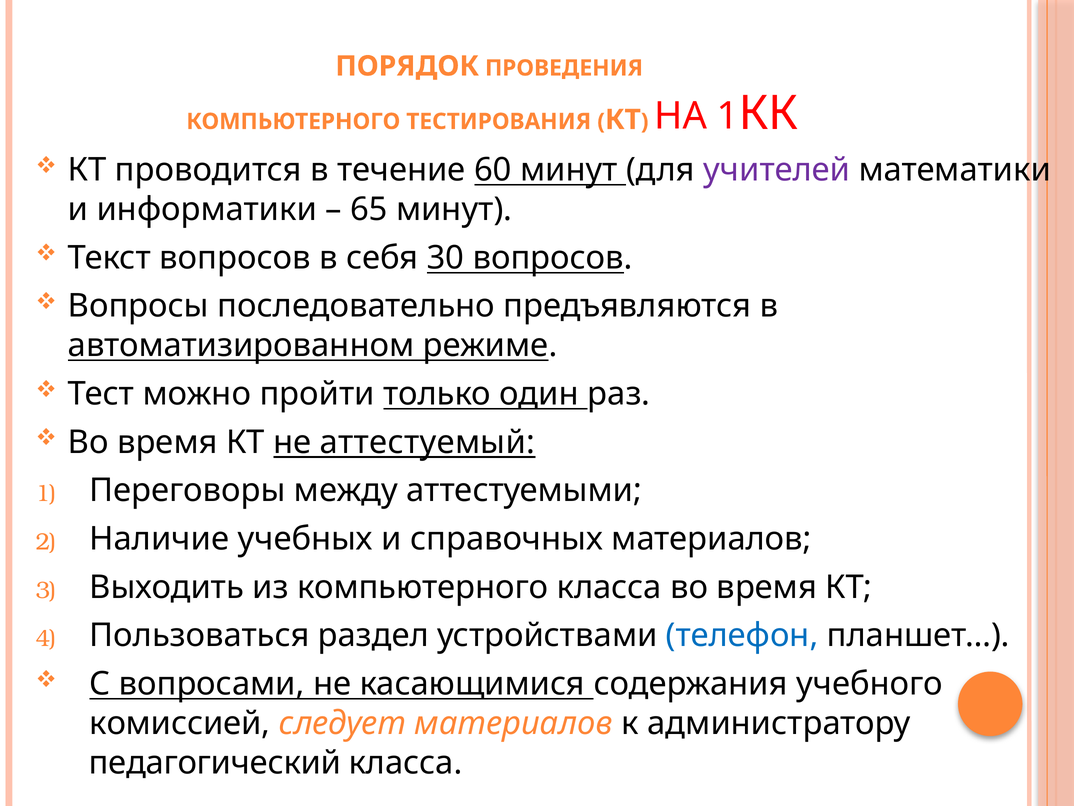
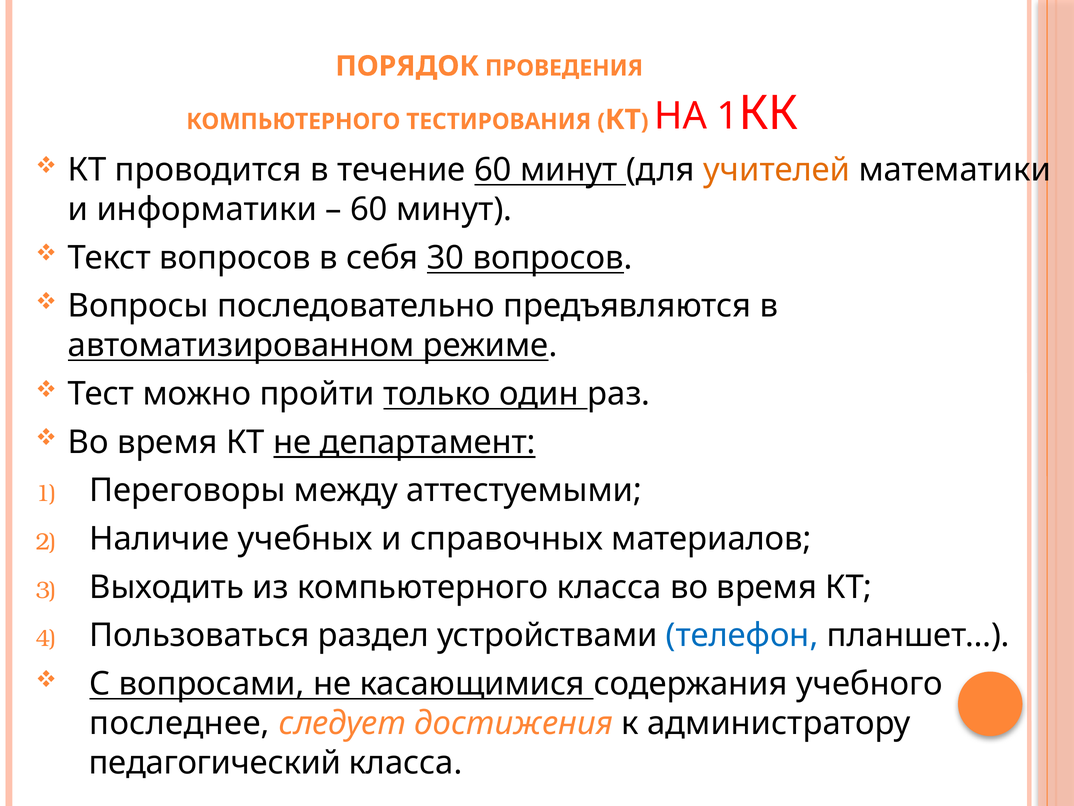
учителей colour: purple -> orange (777, 170)
65: 65 -> 60 (369, 209)
аттестуемый: аттестуемый -> департамент (428, 442)
комиссией: комиссией -> последнее (180, 723)
следует материалов: материалов -> достижения (514, 723)
